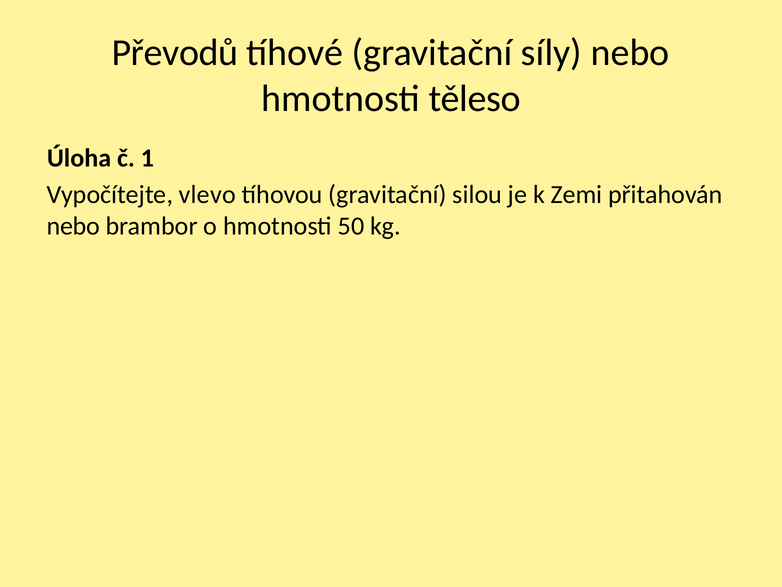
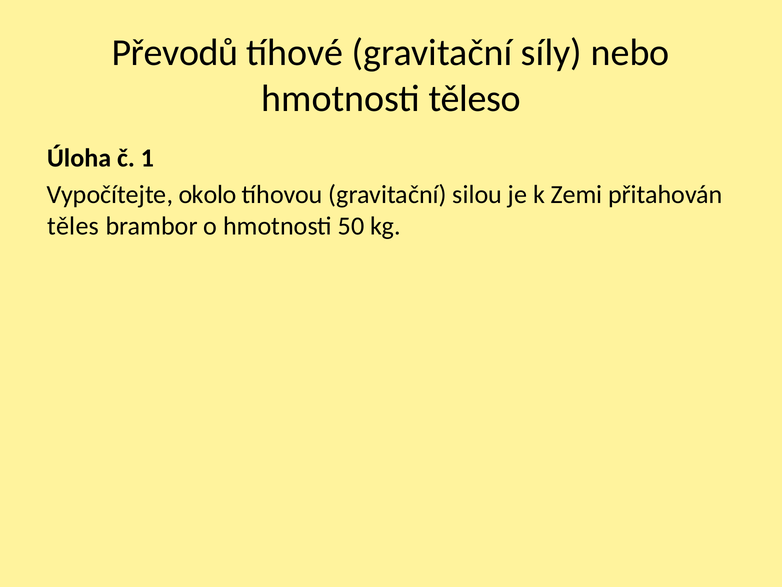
vlevo: vlevo -> okolo (208, 195)
nebo: nebo -> těles (73, 226)
